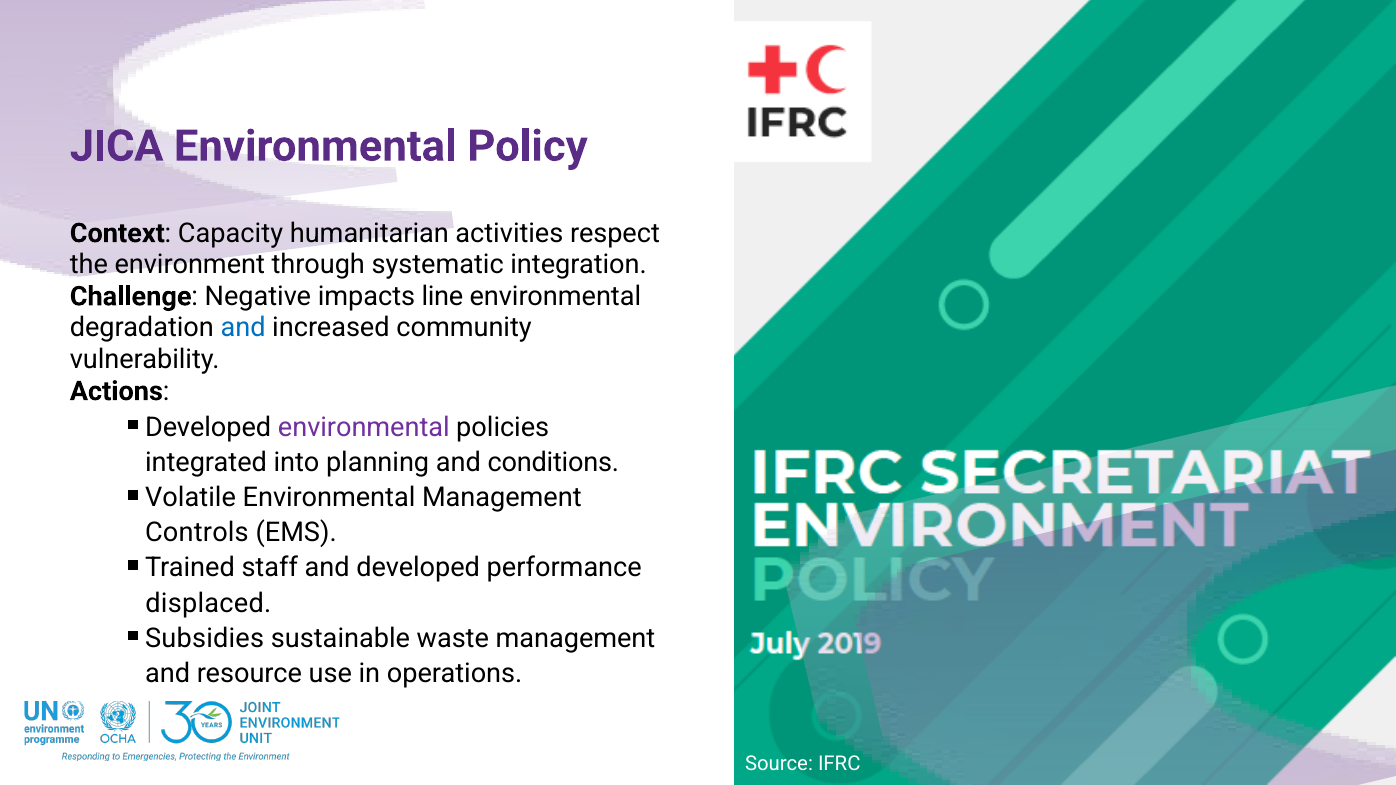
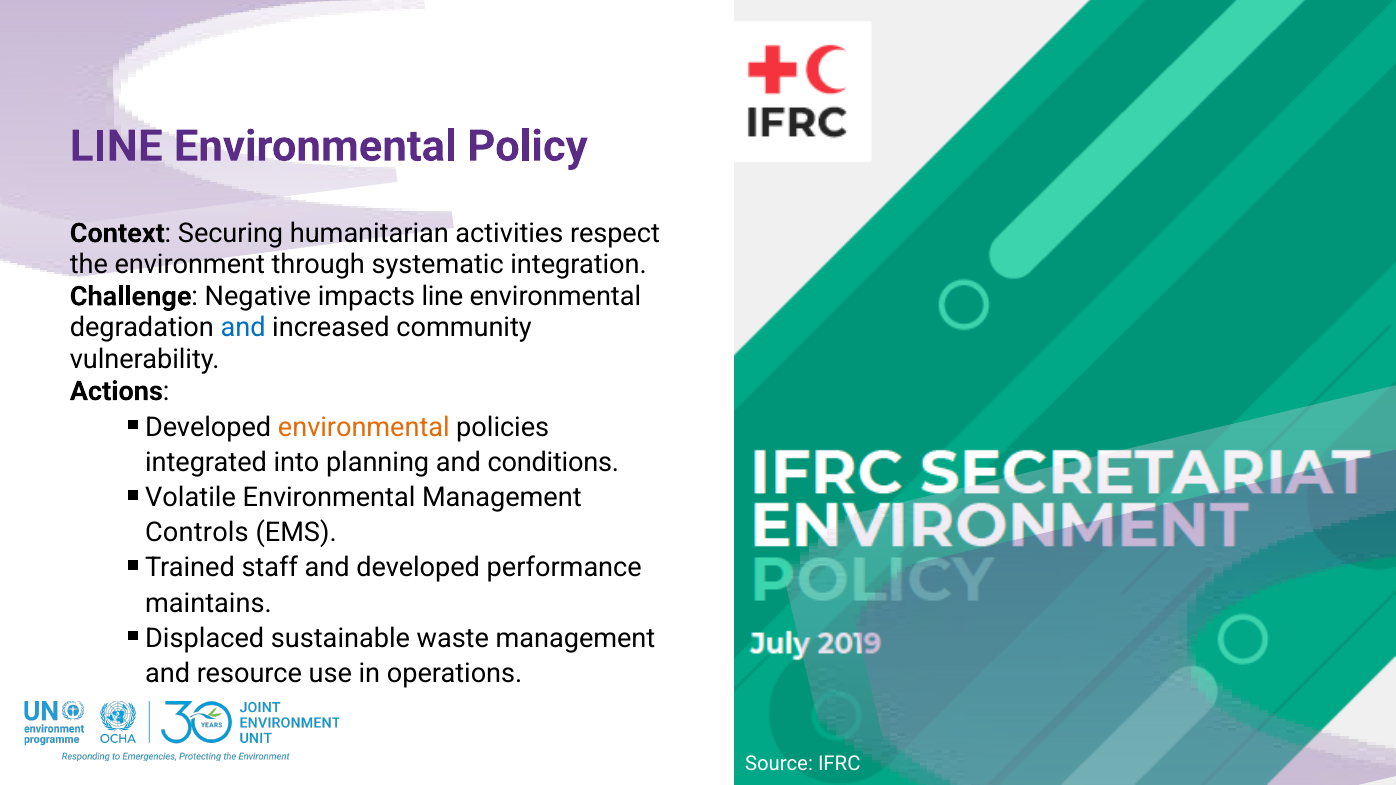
JICA: JICA -> LINE (116, 146)
Capacity: Capacity -> Securing (231, 233)
environmental colour: purple -> orange (364, 427)
displaced: displaced -> maintains (208, 603)
Subsidies: Subsidies -> Displaced (205, 638)
